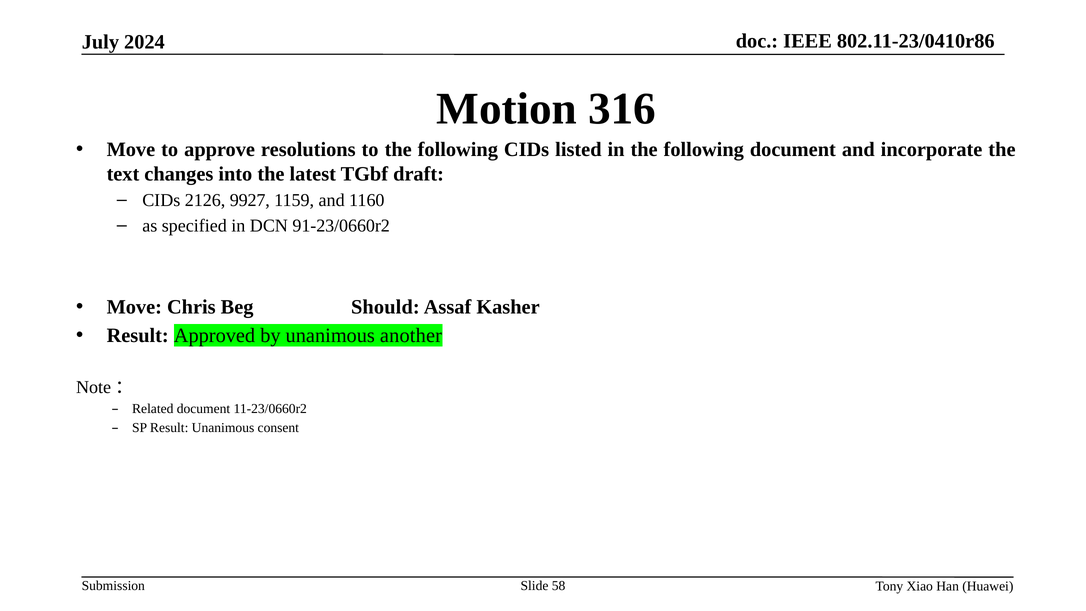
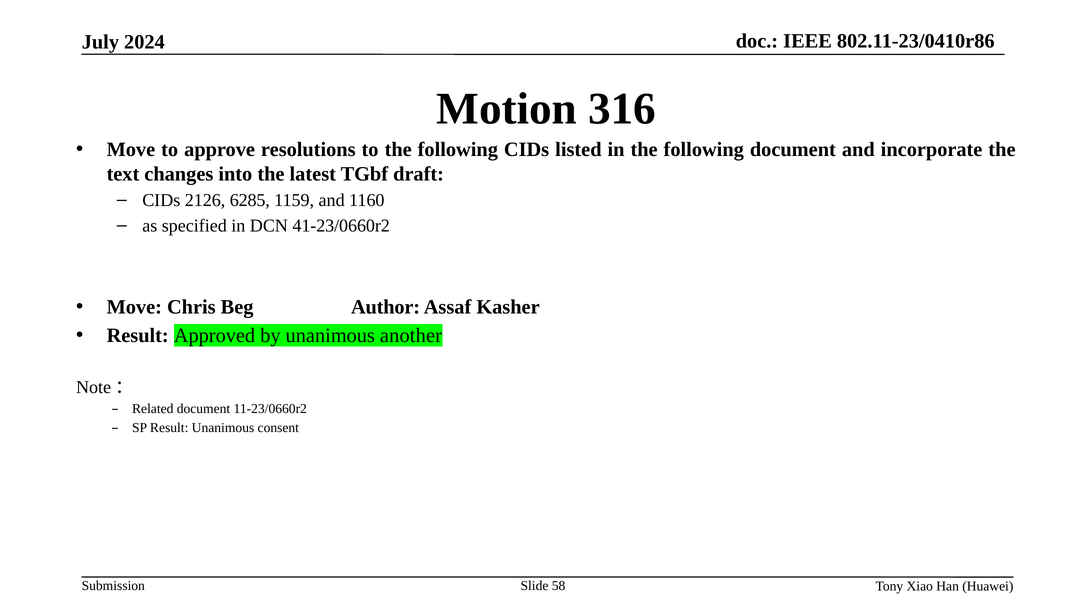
9927: 9927 -> 6285 (250, 200)
91-23/0660r2: 91-23/0660r2 -> 41-23/0660r2 (341, 226)
Should: Should -> Author (386, 307)
